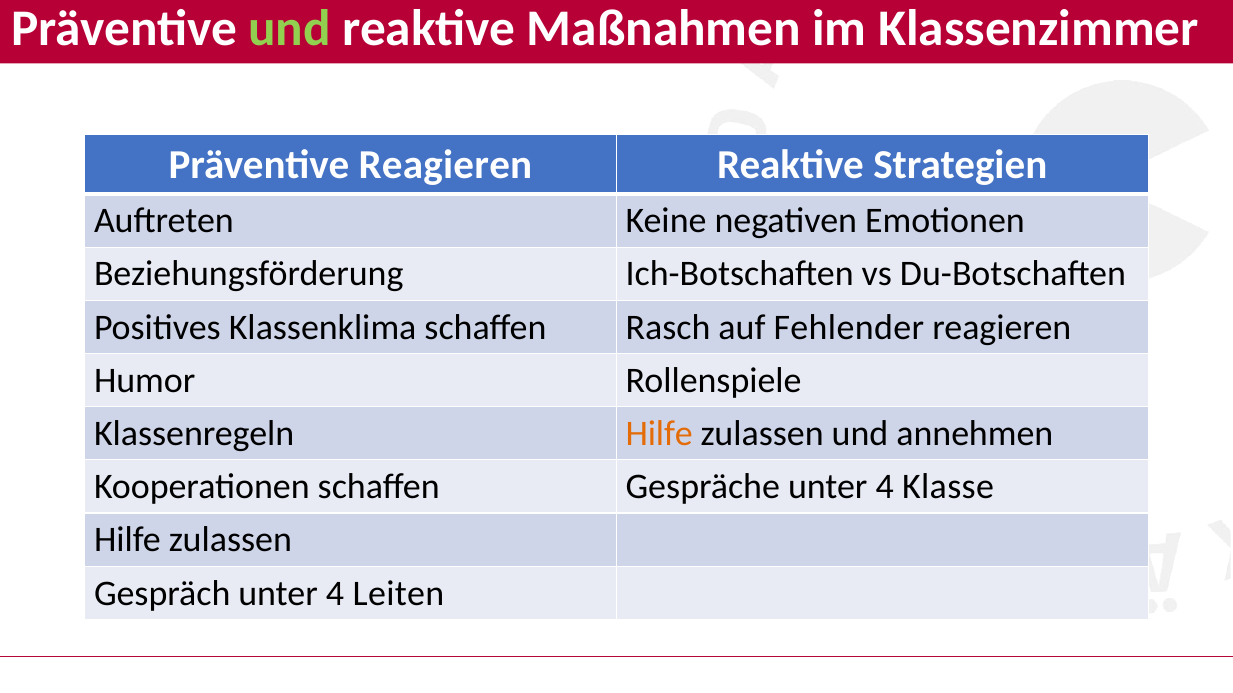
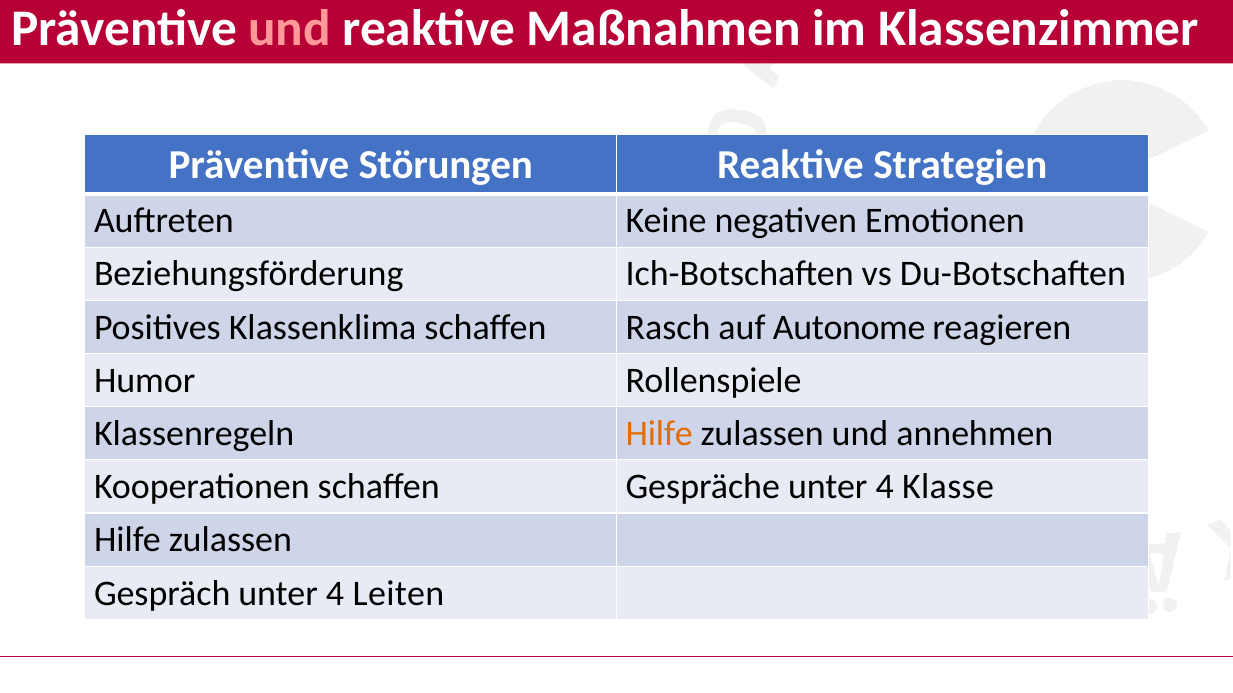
und colour: light green -> pink (290, 29)
Präventive Reagieren: Reagieren -> Störungen (446, 165)
Fehlender: Fehlender -> Autonome (849, 327)
